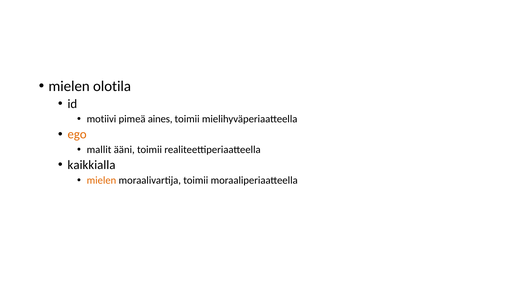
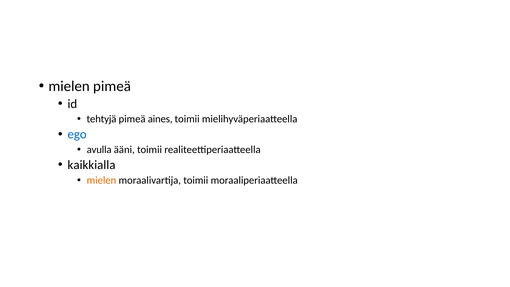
mielen olotila: olotila -> pimeä (112, 86)
motiivi: motiivi -> tehtyjä (102, 119)
ego colour: orange -> blue (77, 134)
mallit: mallit -> avulla (99, 150)
